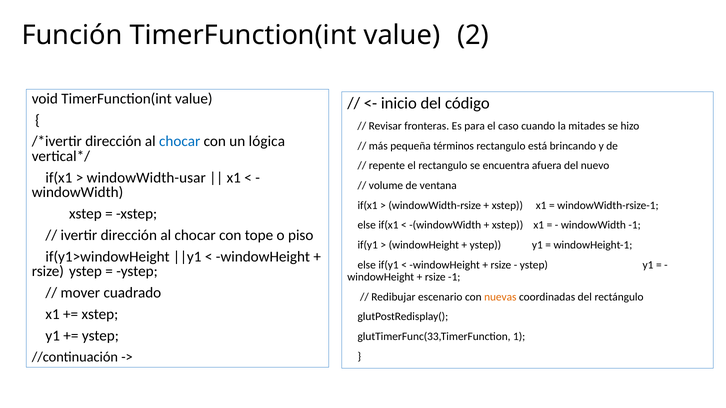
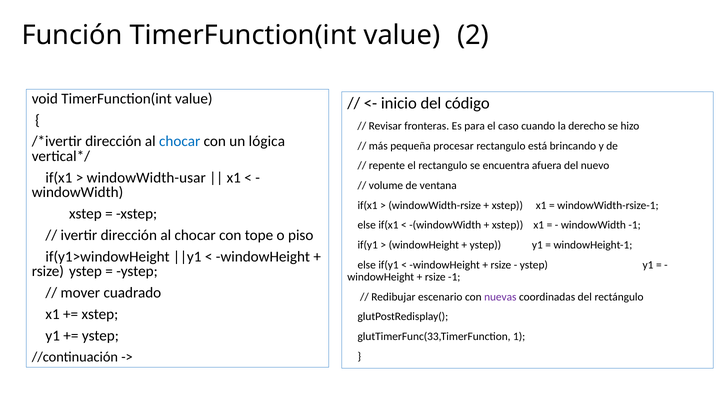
mitades: mitades -> derecho (587, 126)
términos: términos -> procesar (454, 146)
nuevas colour: orange -> purple (500, 297)
